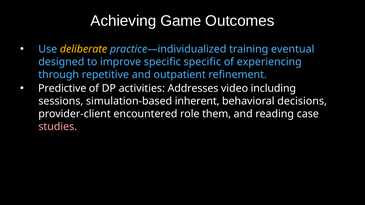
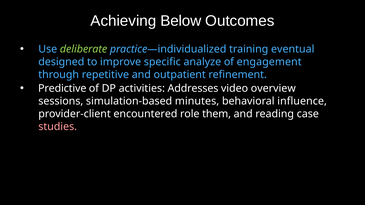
Game: Game -> Below (181, 21)
deliberate colour: yellow -> light green (84, 49)
specific specific: specific -> analyze (202, 62)
experiencing: experiencing -> engagement (269, 62)
including: including -> overview (273, 89)
inherent: inherent -> minutes (197, 101)
decisions: decisions -> influence (302, 101)
